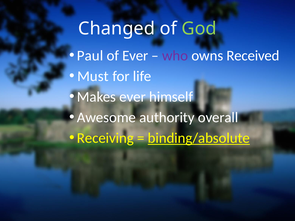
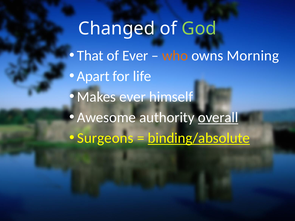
Paul: Paul -> That (90, 56)
who colour: purple -> orange (175, 56)
Received: Received -> Morning (253, 56)
Must: Must -> Apart (93, 76)
overall underline: none -> present (218, 118)
Receiving: Receiving -> Surgeons (105, 138)
